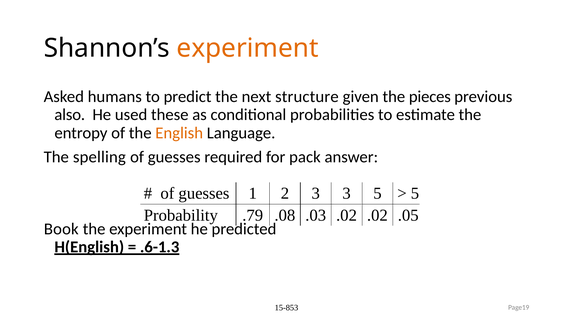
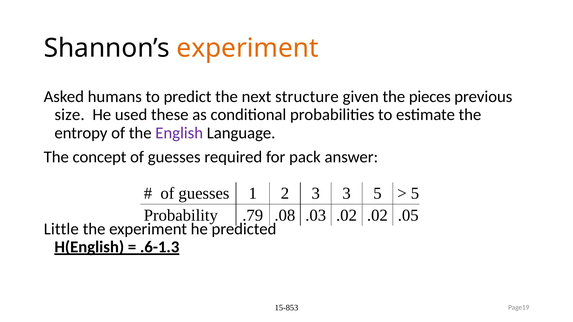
also: also -> size (70, 115)
English colour: orange -> purple (179, 133)
spelling: spelling -> concept (100, 157)
Book: Book -> Little (61, 229)
